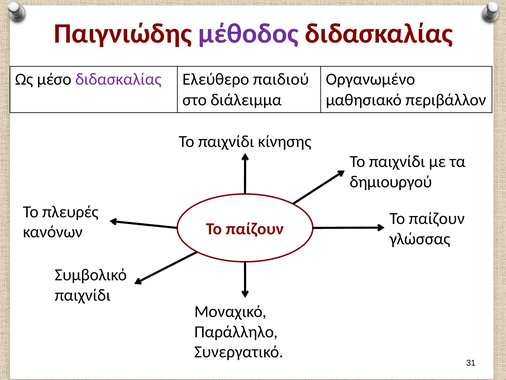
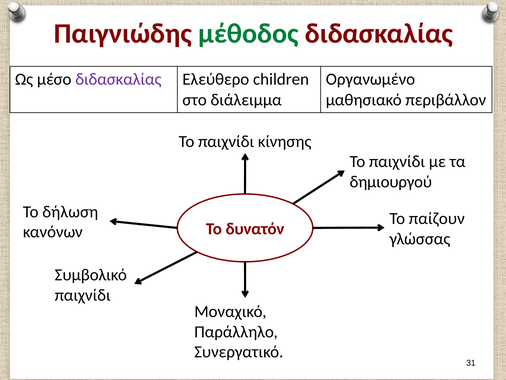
μέθοδος colour: purple -> green (248, 34)
παιδιού: παιδιού -> children (281, 79)
πλευρές: πλευρές -> δήλωση (70, 211)
παίζουν: παίζουν -> δυνατόν (255, 229)
